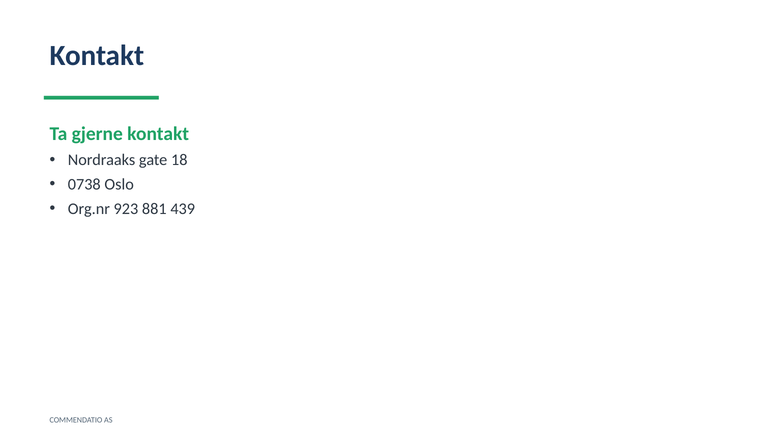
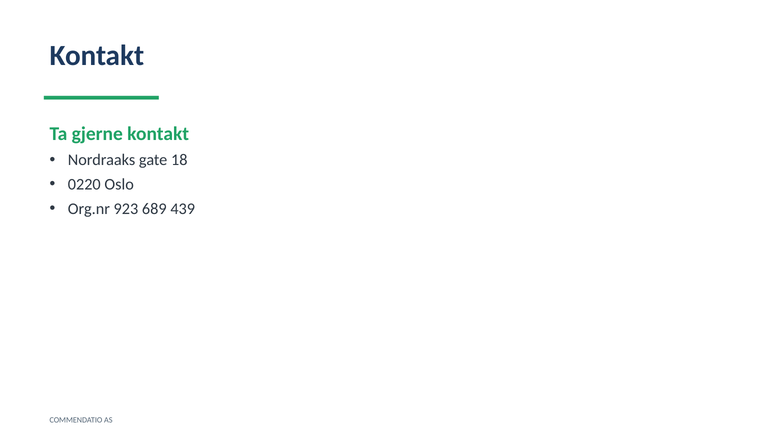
0738: 0738 -> 0220 (84, 185)
881: 881 -> 689 (154, 209)
